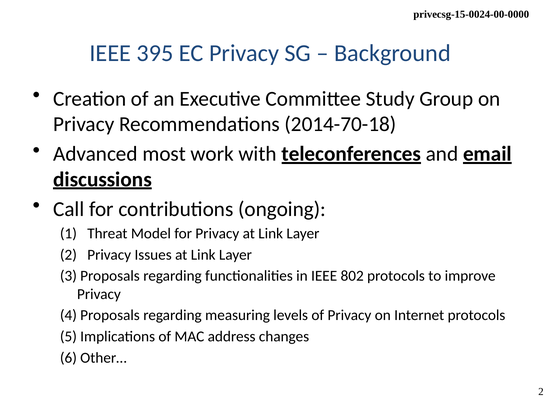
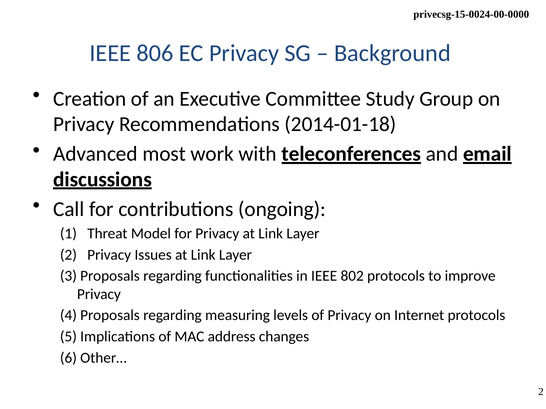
395: 395 -> 806 (155, 53)
2014-70-18: 2014-70-18 -> 2014-01-18 (340, 124)
